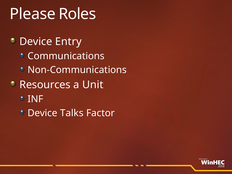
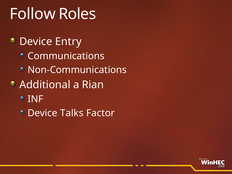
Please: Please -> Follow (33, 14)
Resources: Resources -> Additional (45, 85)
Unit: Unit -> Rian (93, 85)
